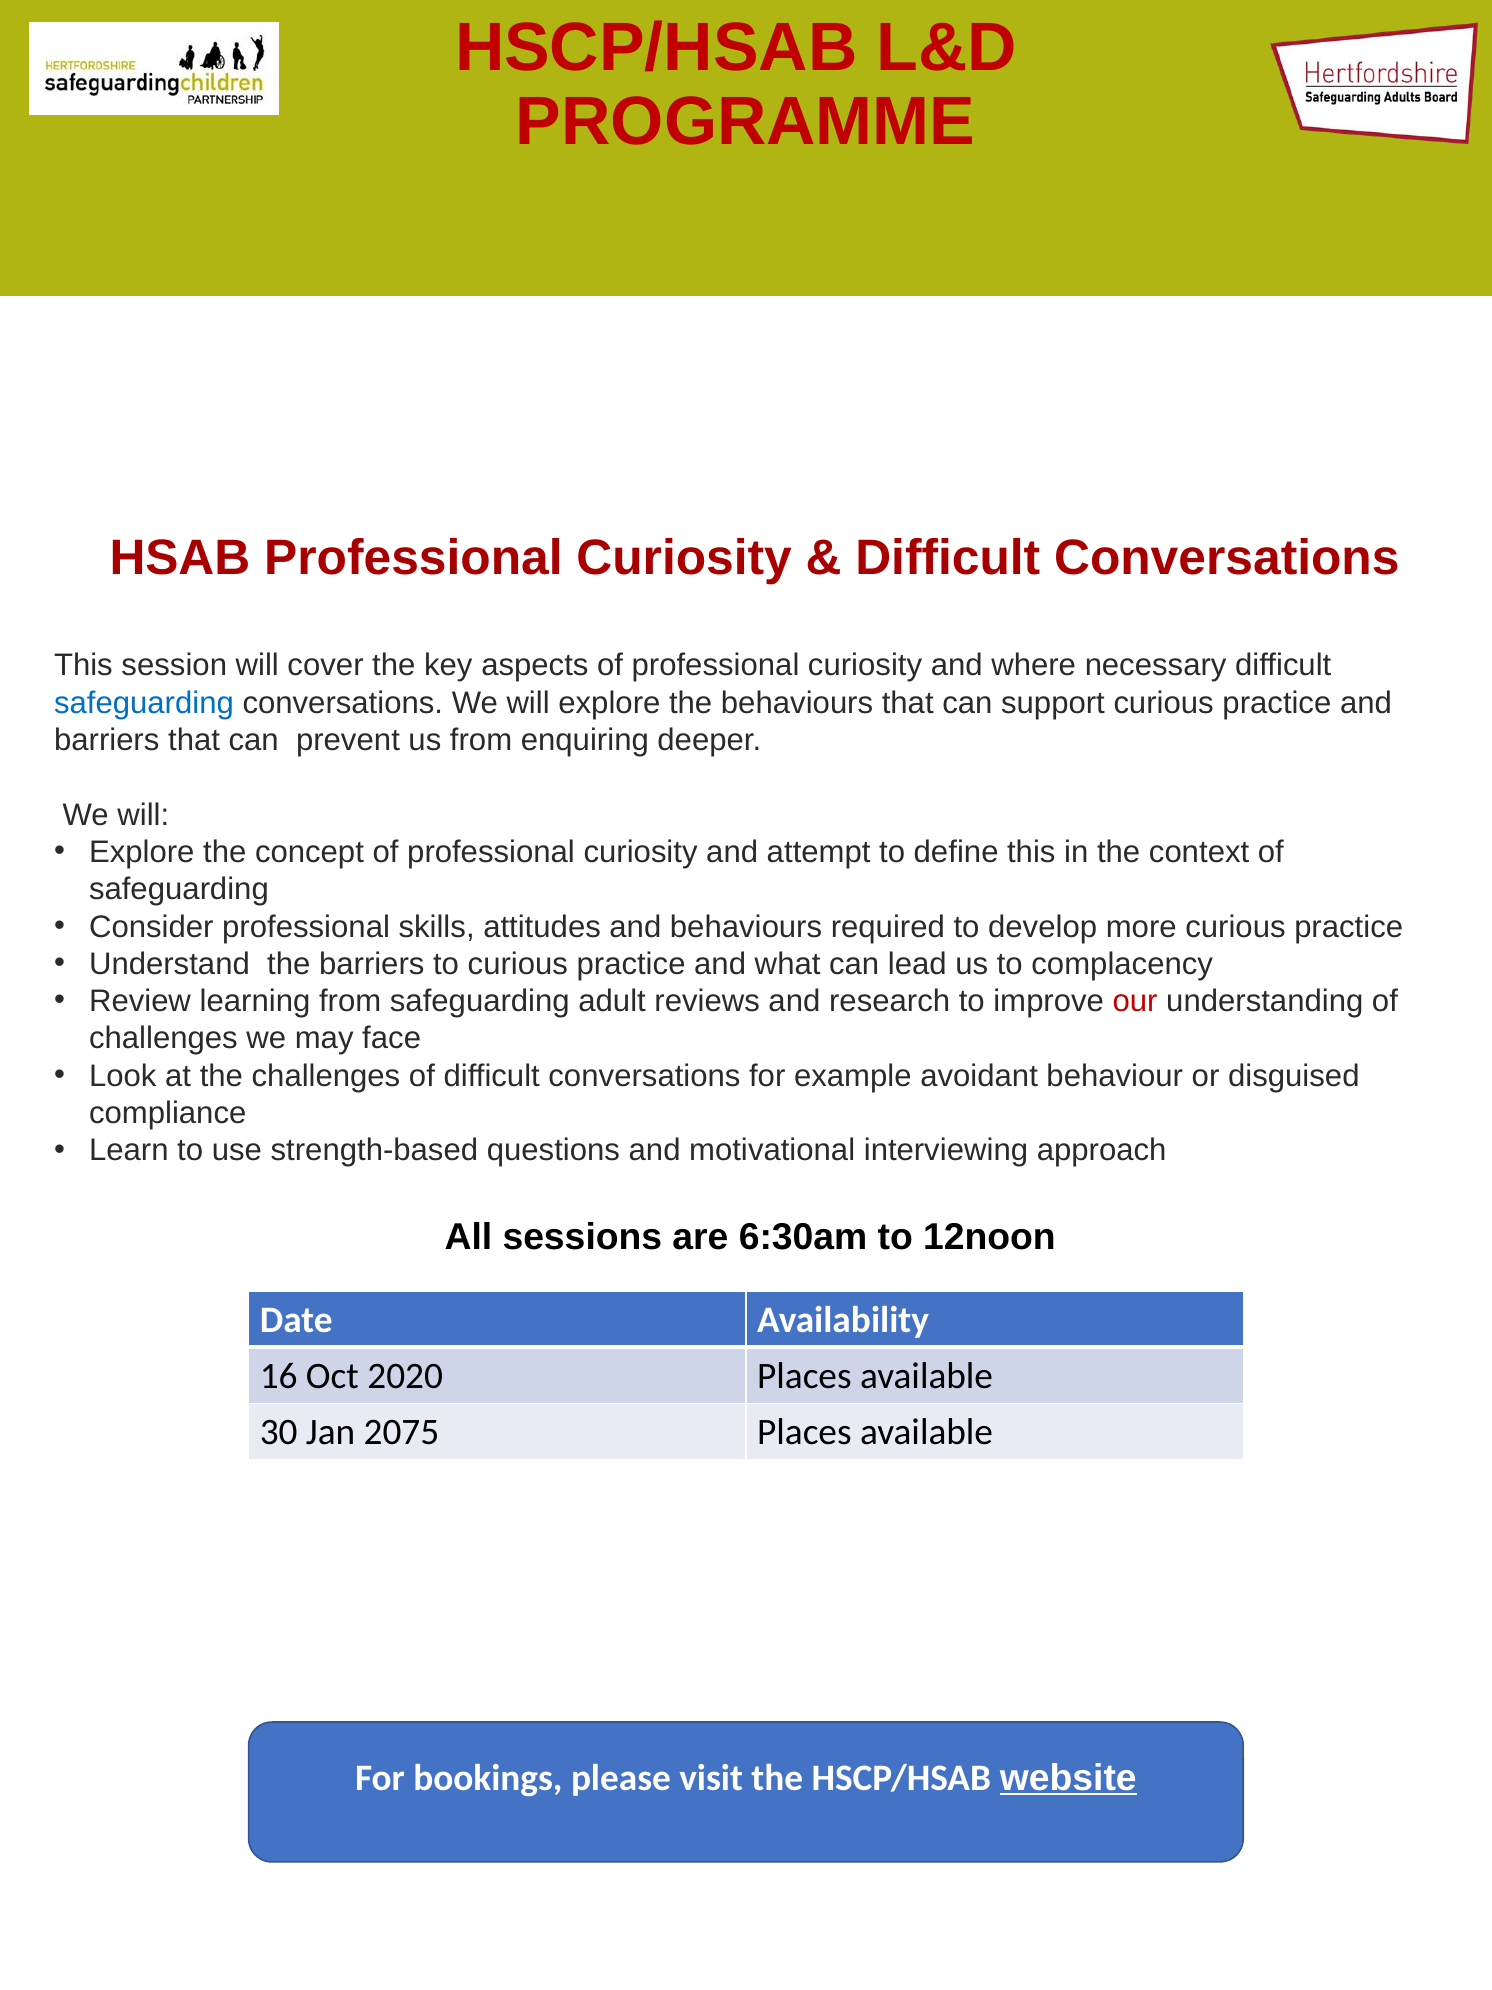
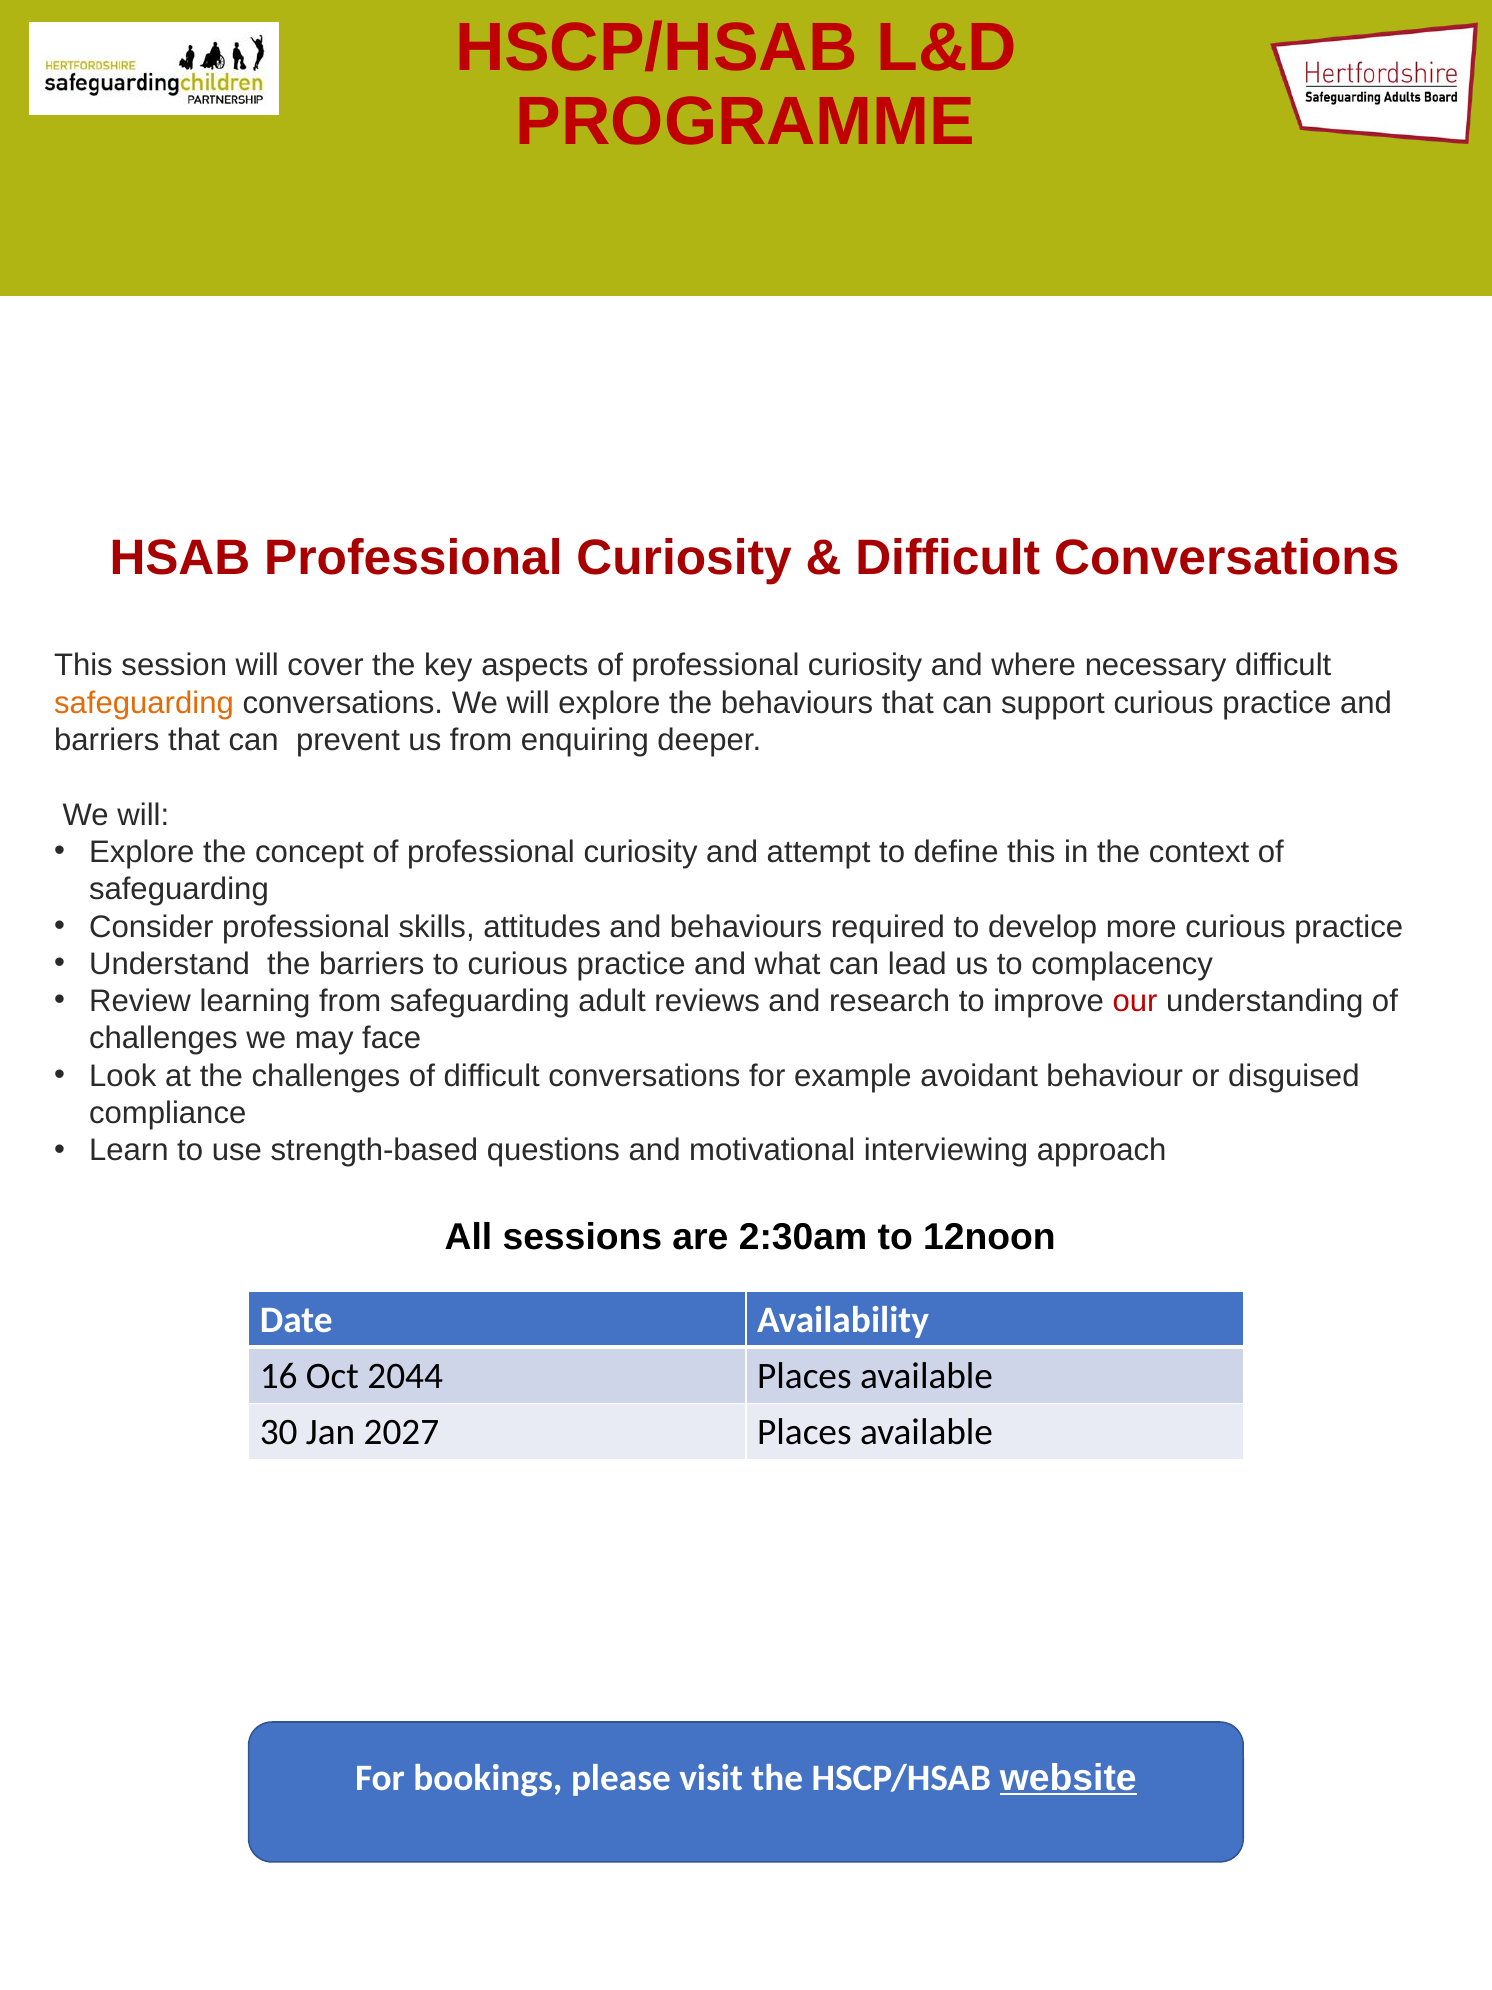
safeguarding colour: blue -> orange (144, 703)
6:30am: 6:30am -> 2:30am (803, 1237)
2020: 2020 -> 2044 (405, 1375)
2075: 2075 -> 2027 (401, 1431)
